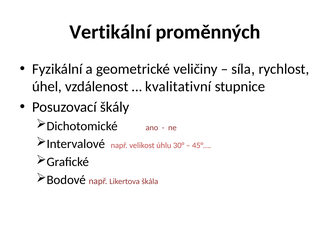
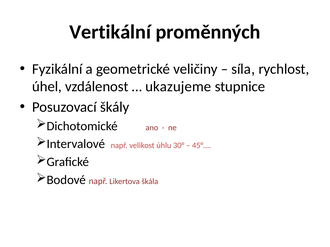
kvalitativní: kvalitativní -> ukazujeme (178, 87)
